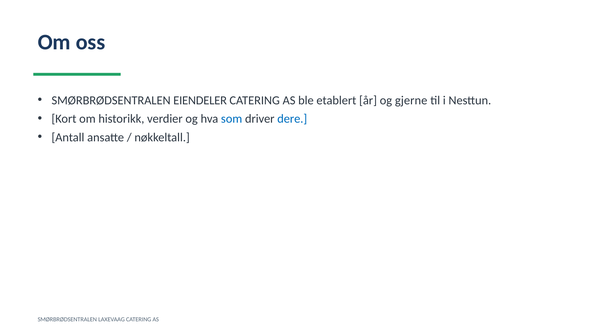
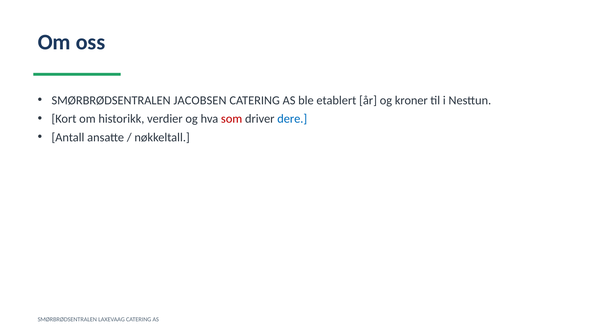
EIENDELER: EIENDELER -> JACOBSEN (200, 100)
gjerne: gjerne -> kroner (411, 100)
som colour: blue -> red (232, 119)
